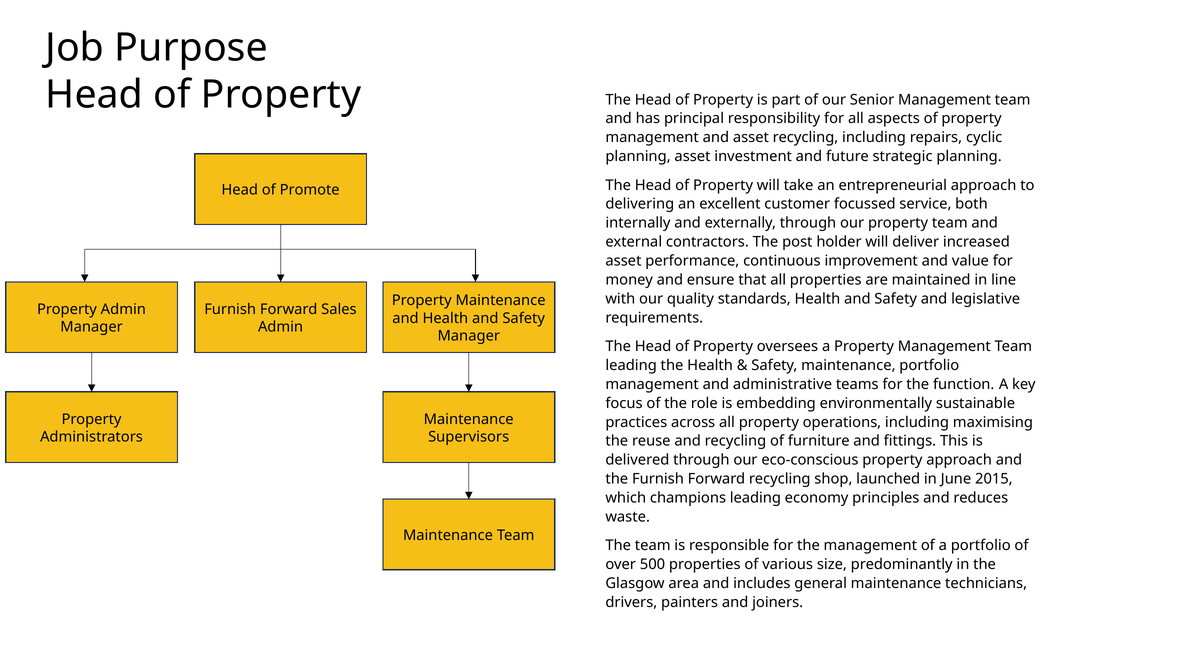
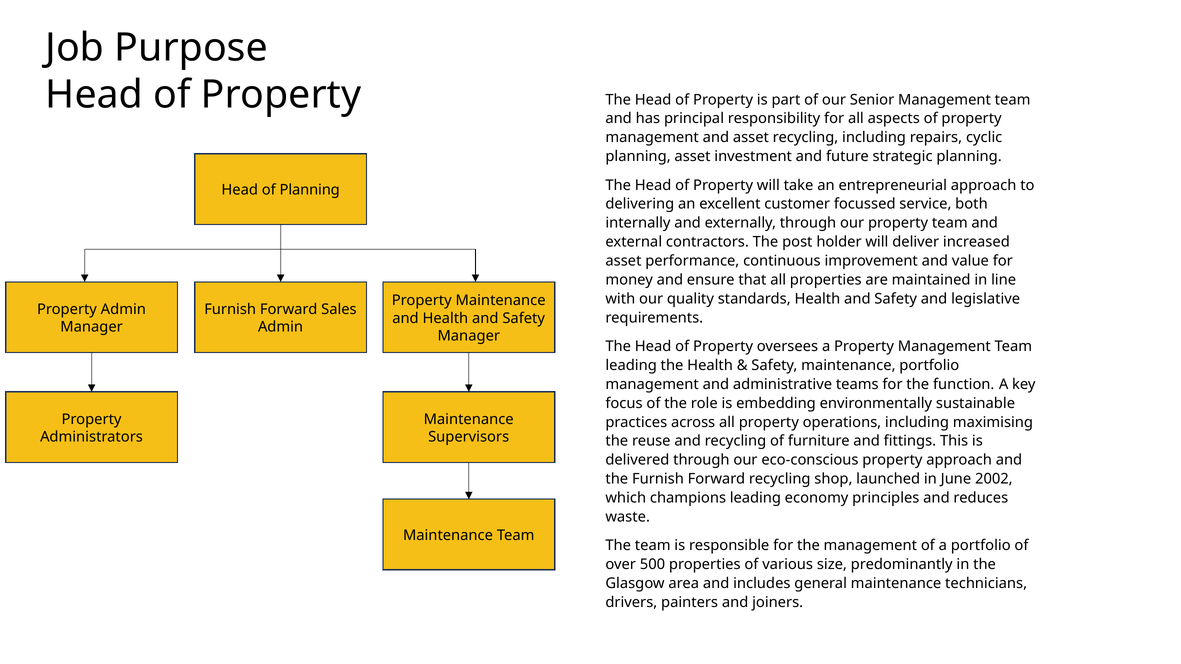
of Promote: Promote -> Planning (310, 190)
2015: 2015 -> 2002 (994, 479)
